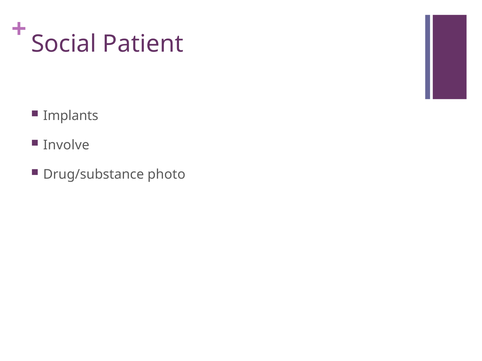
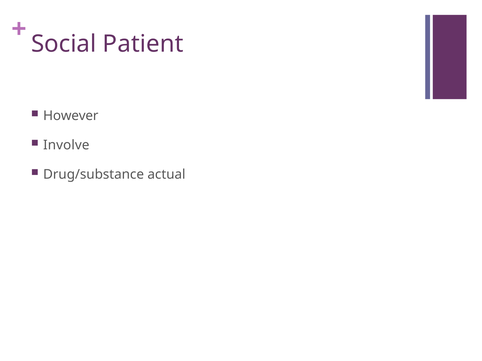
Implants: Implants -> However (71, 116)
photo: photo -> actual (167, 175)
